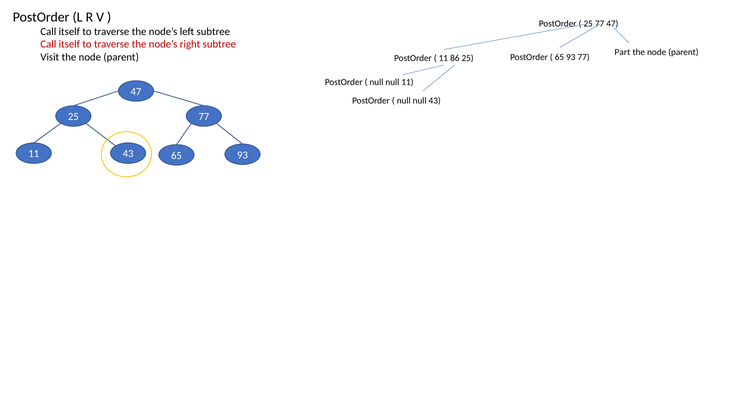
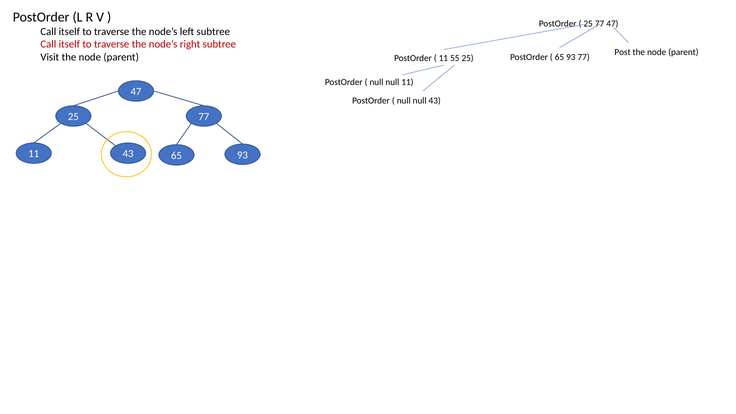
Part: Part -> Post (623, 52)
86: 86 -> 55 (455, 58)
